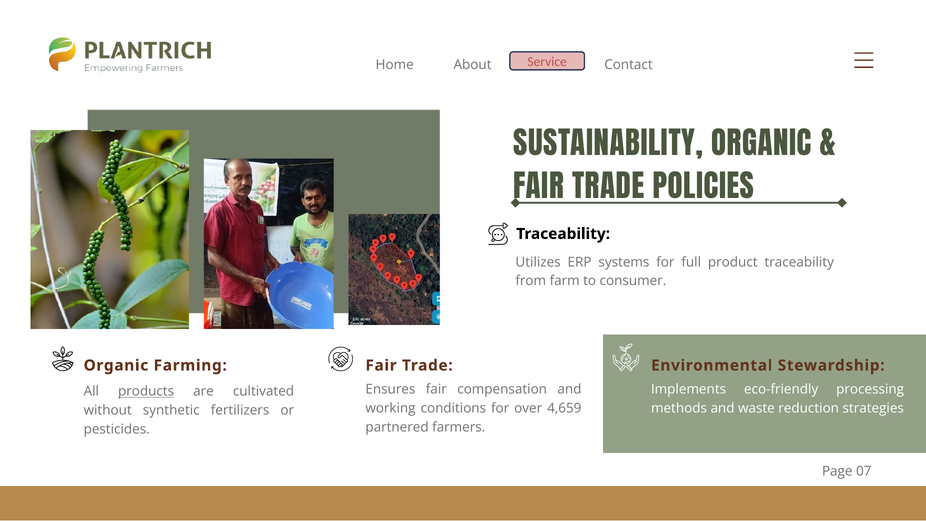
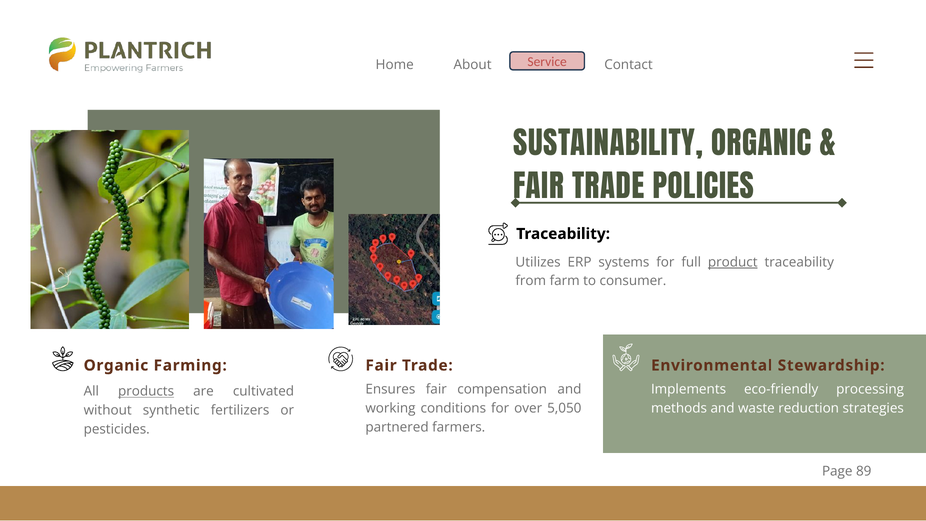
product underline: none -> present (733, 262)
4,659: 4,659 -> 5,050 (564, 408)
07: 07 -> 89 (864, 471)
